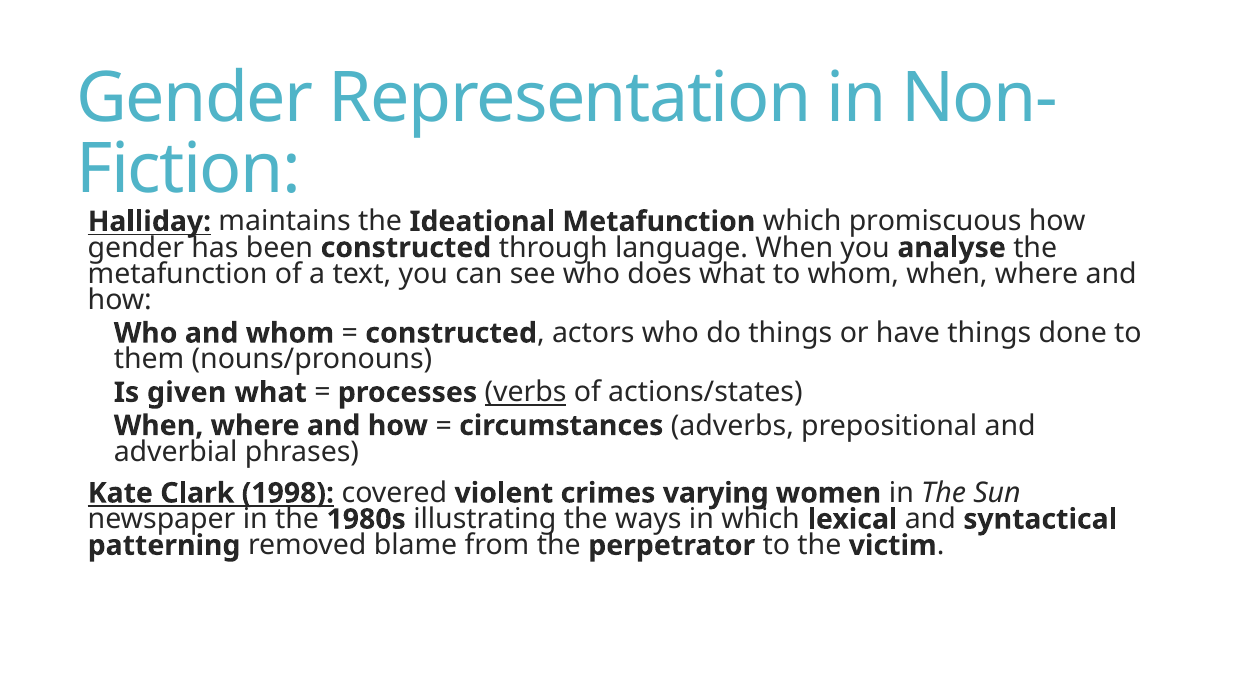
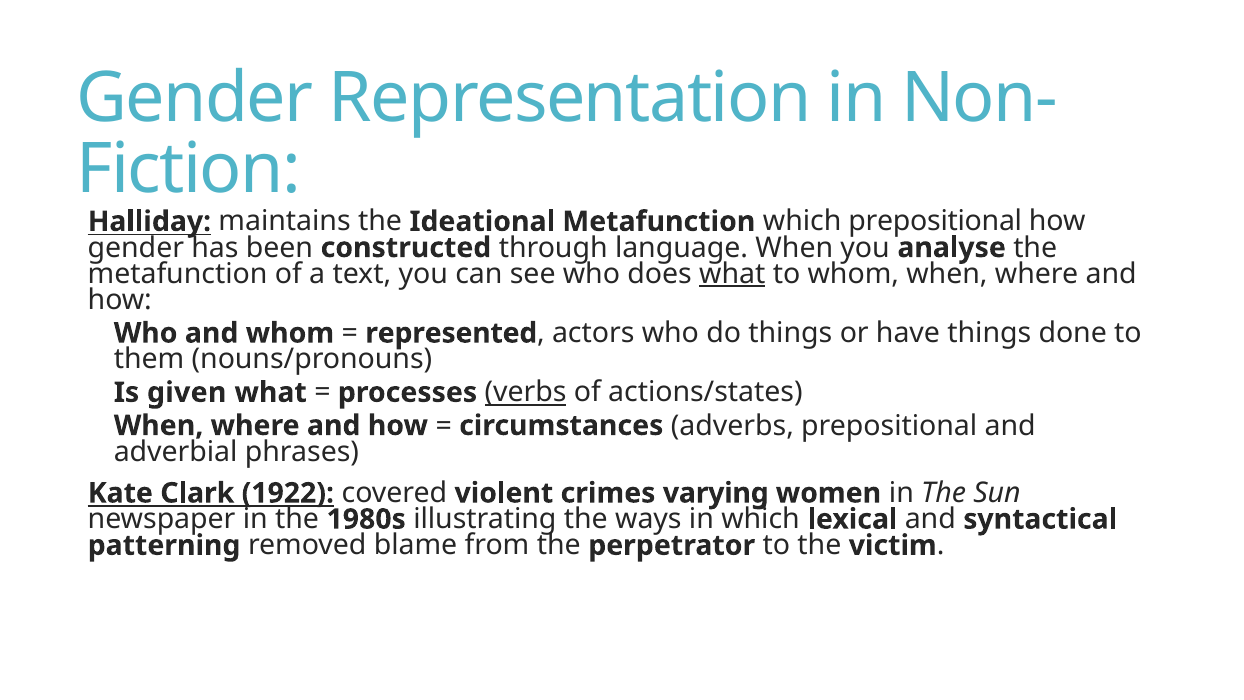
which promiscuous: promiscuous -> prepositional (935, 221)
what underline: none -> present (732, 274)
constructed: constructed -> represented (451, 333)
1998: 1998 -> 1922 (288, 493)
